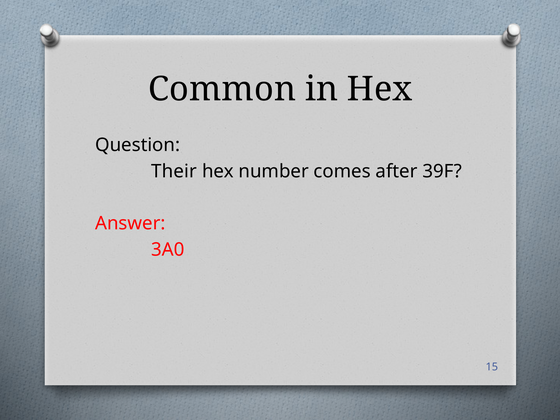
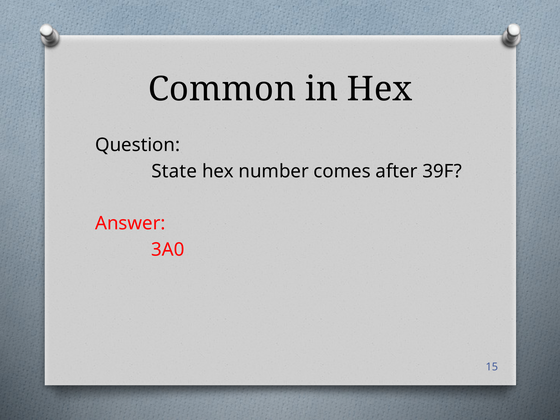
Their: Their -> State (174, 171)
